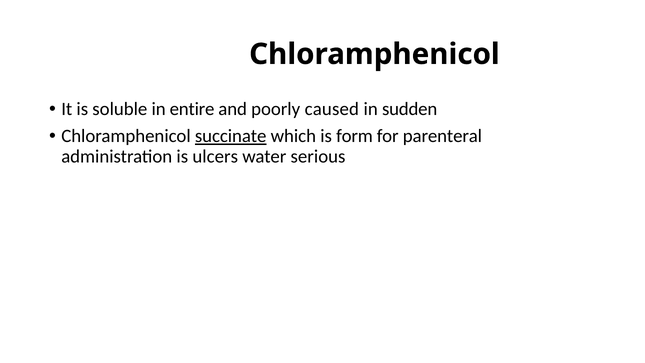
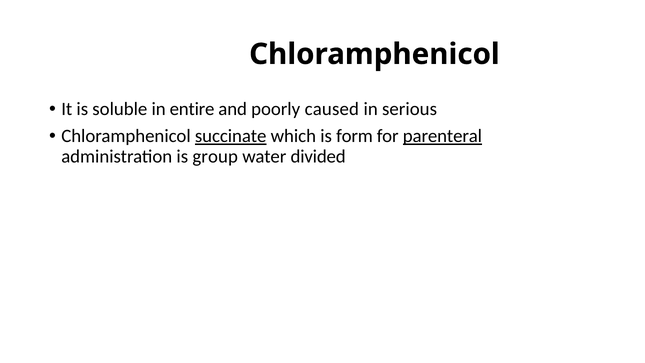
sudden: sudden -> serious (410, 109)
parenteral underline: none -> present (442, 136)
ulcers: ulcers -> group (215, 156)
serious: serious -> divided (318, 156)
